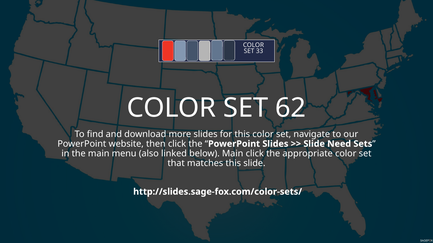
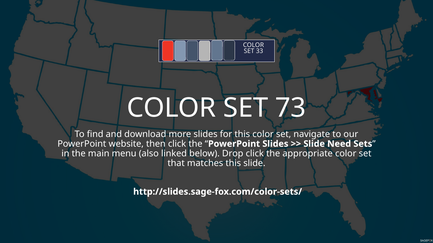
62: 62 -> 73 (291, 108)
below Main: Main -> Drop (233, 154)
